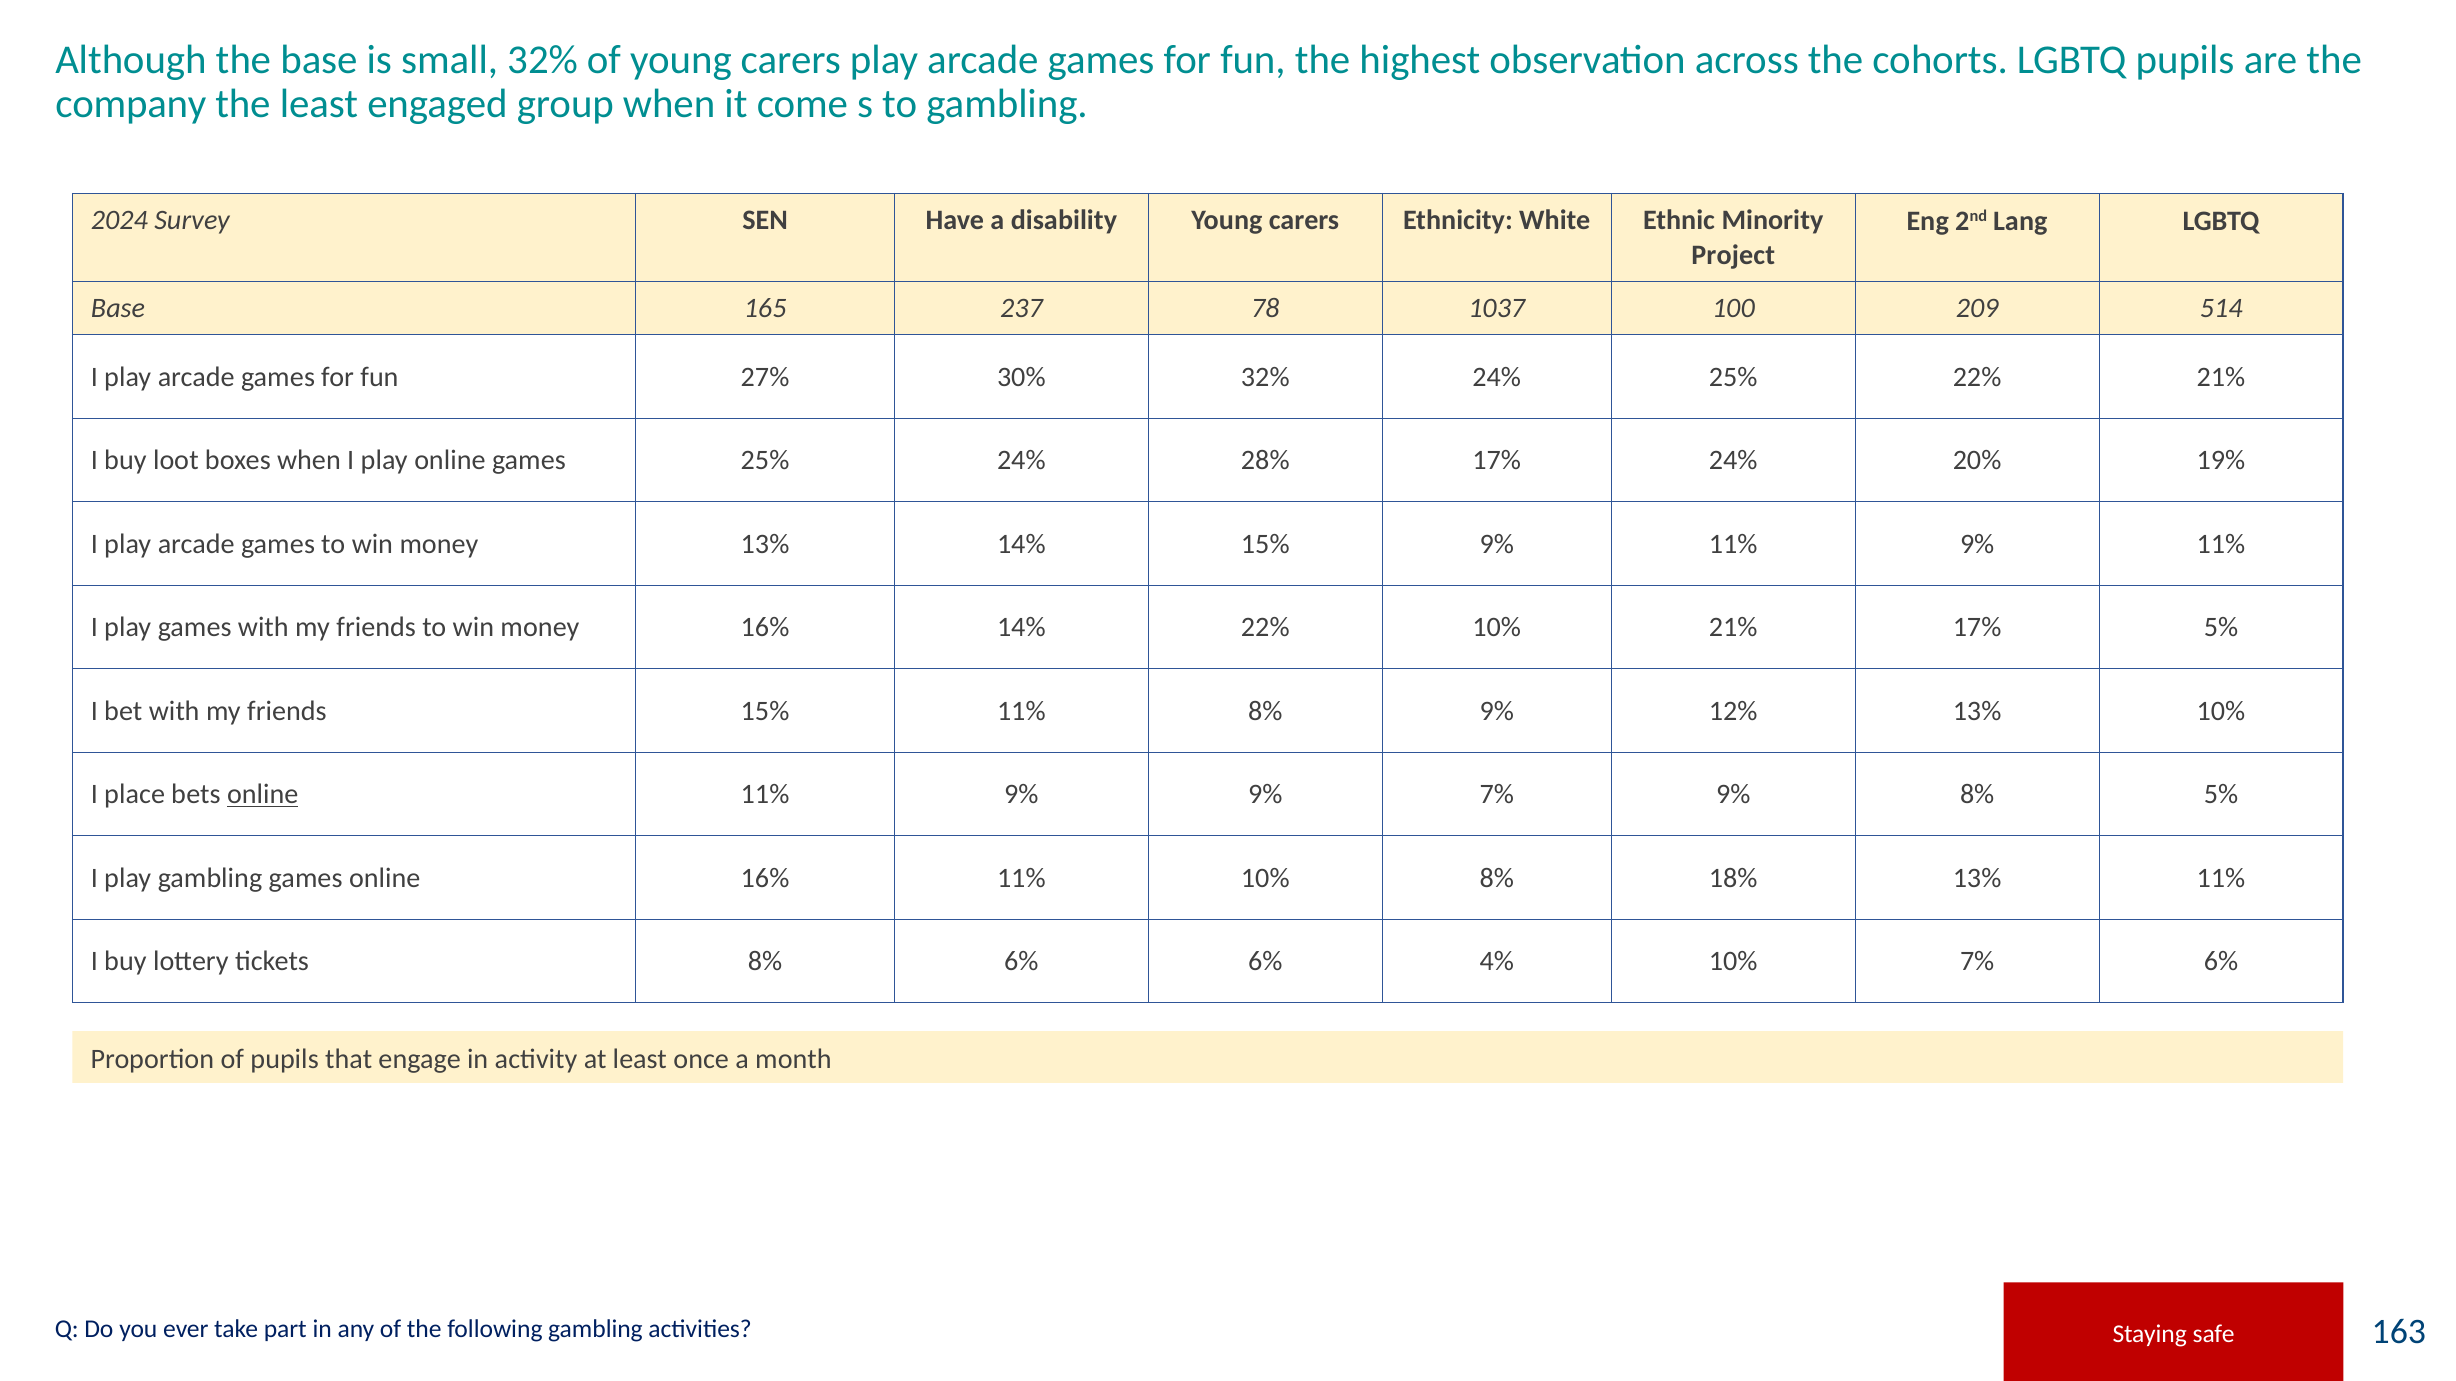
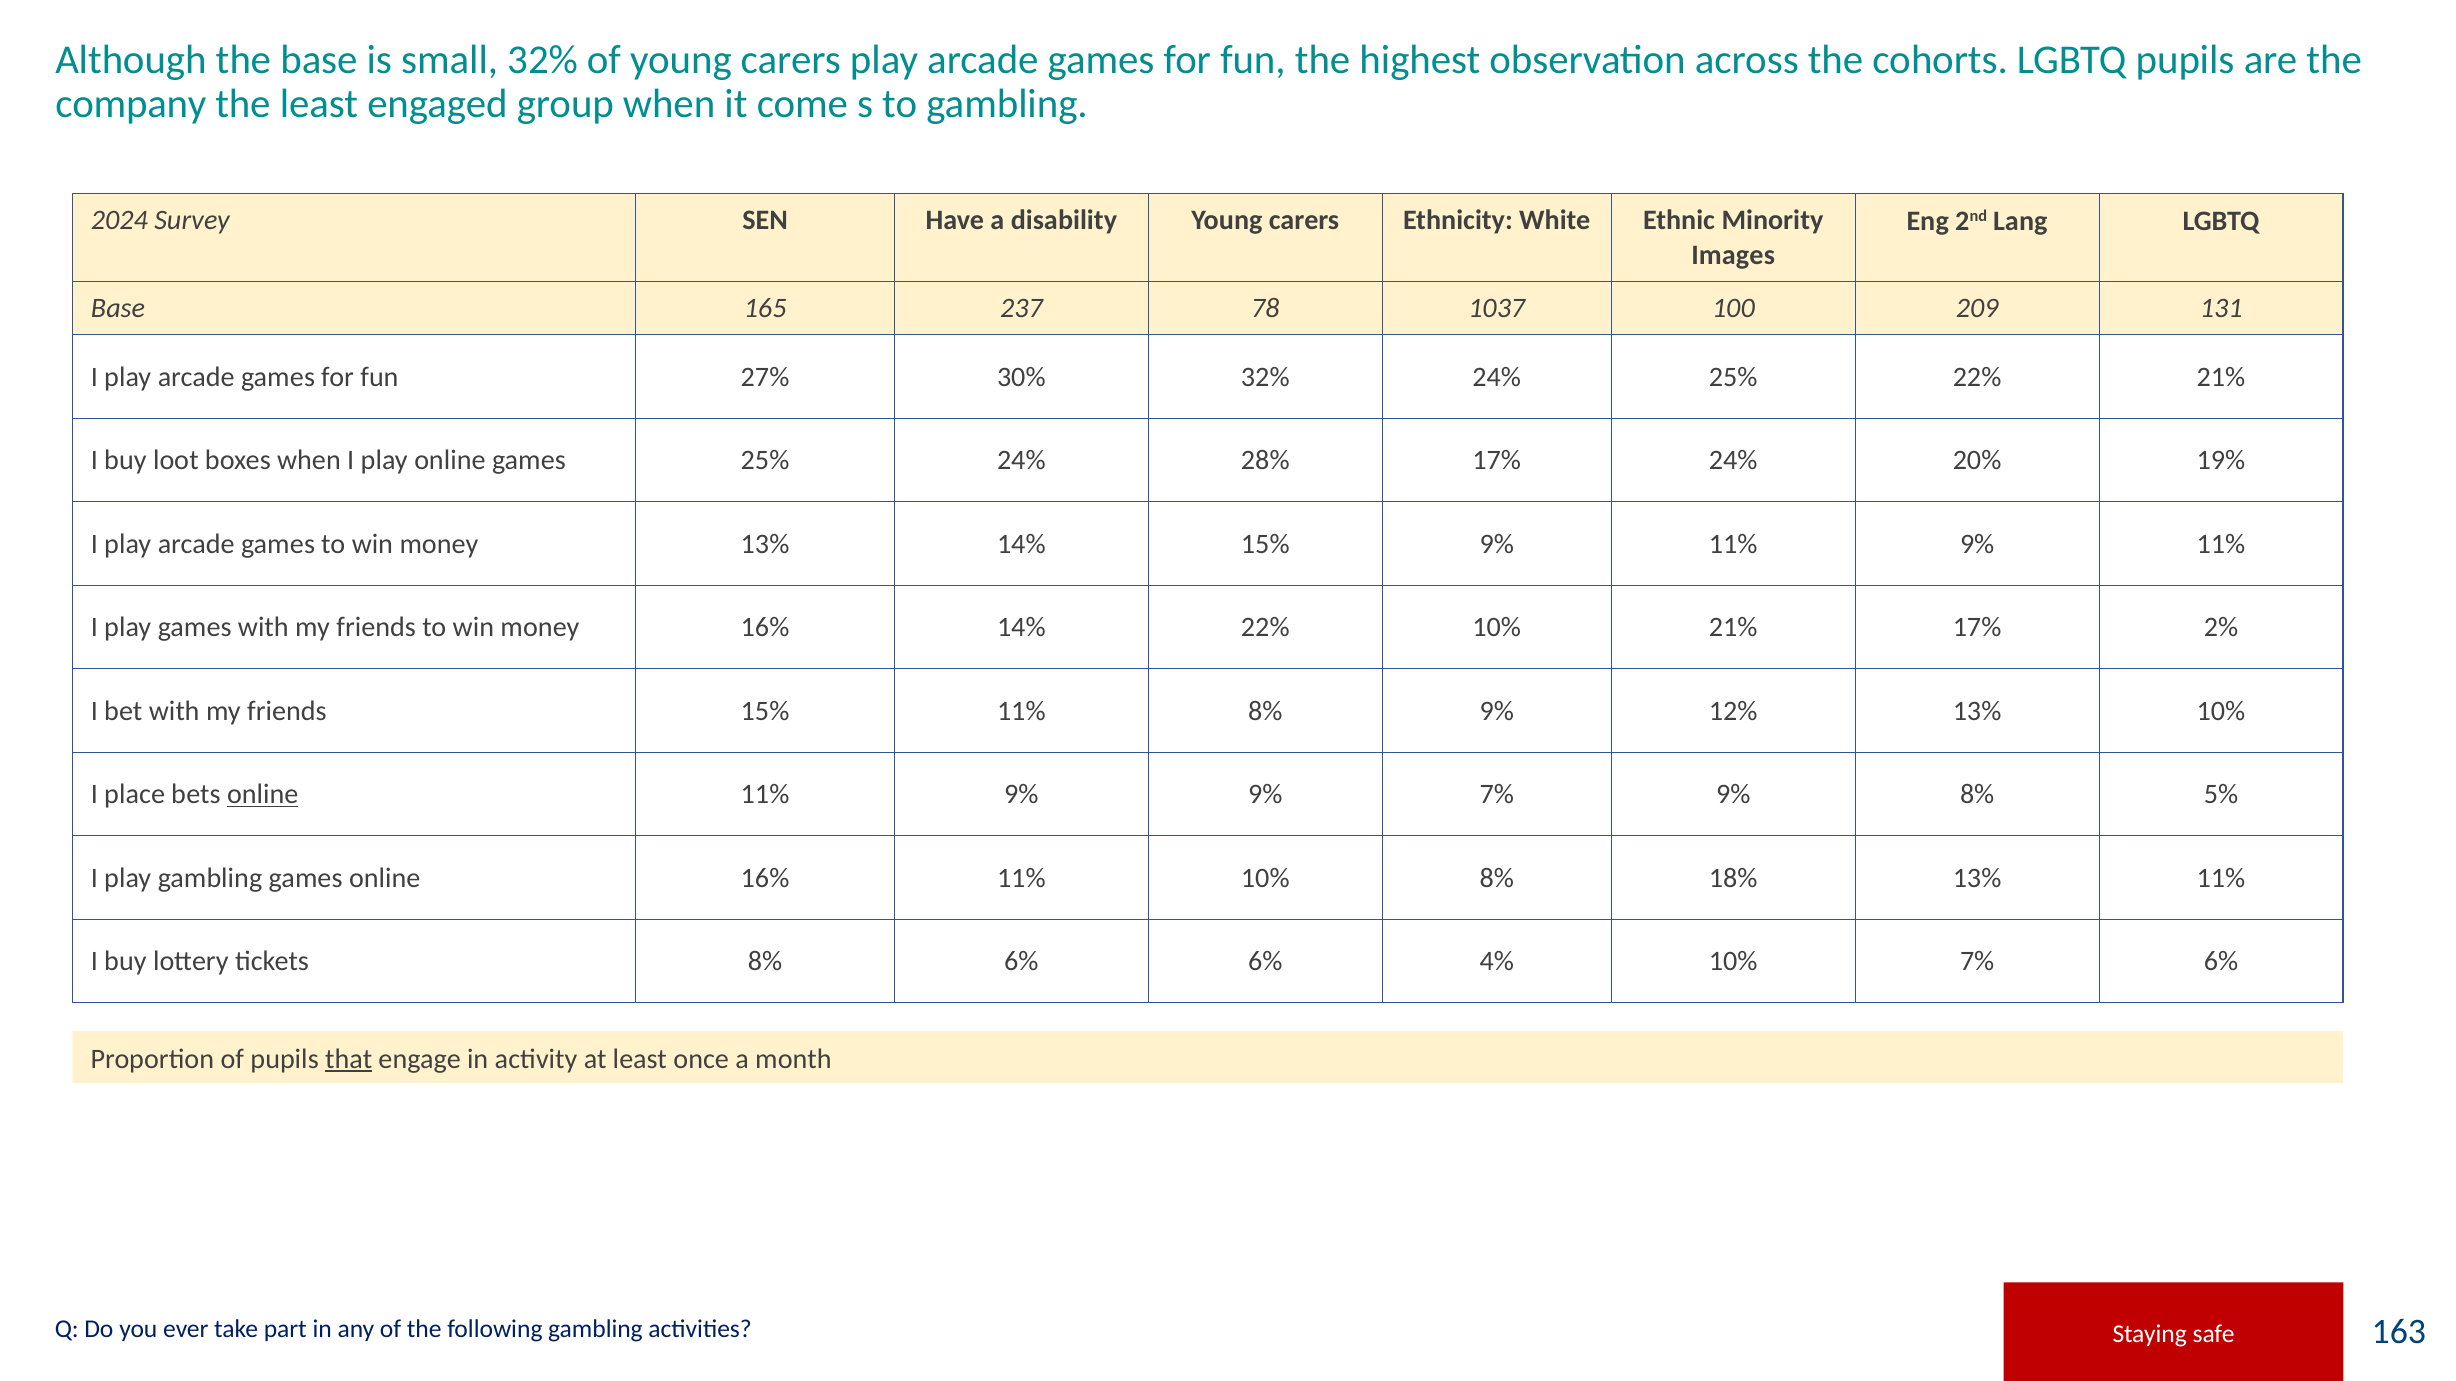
Project: Project -> Images (1733, 255)
514: 514 -> 131 (2221, 309)
17% 5%: 5% -> 2% (2221, 628)
that underline: none -> present (349, 1059)
